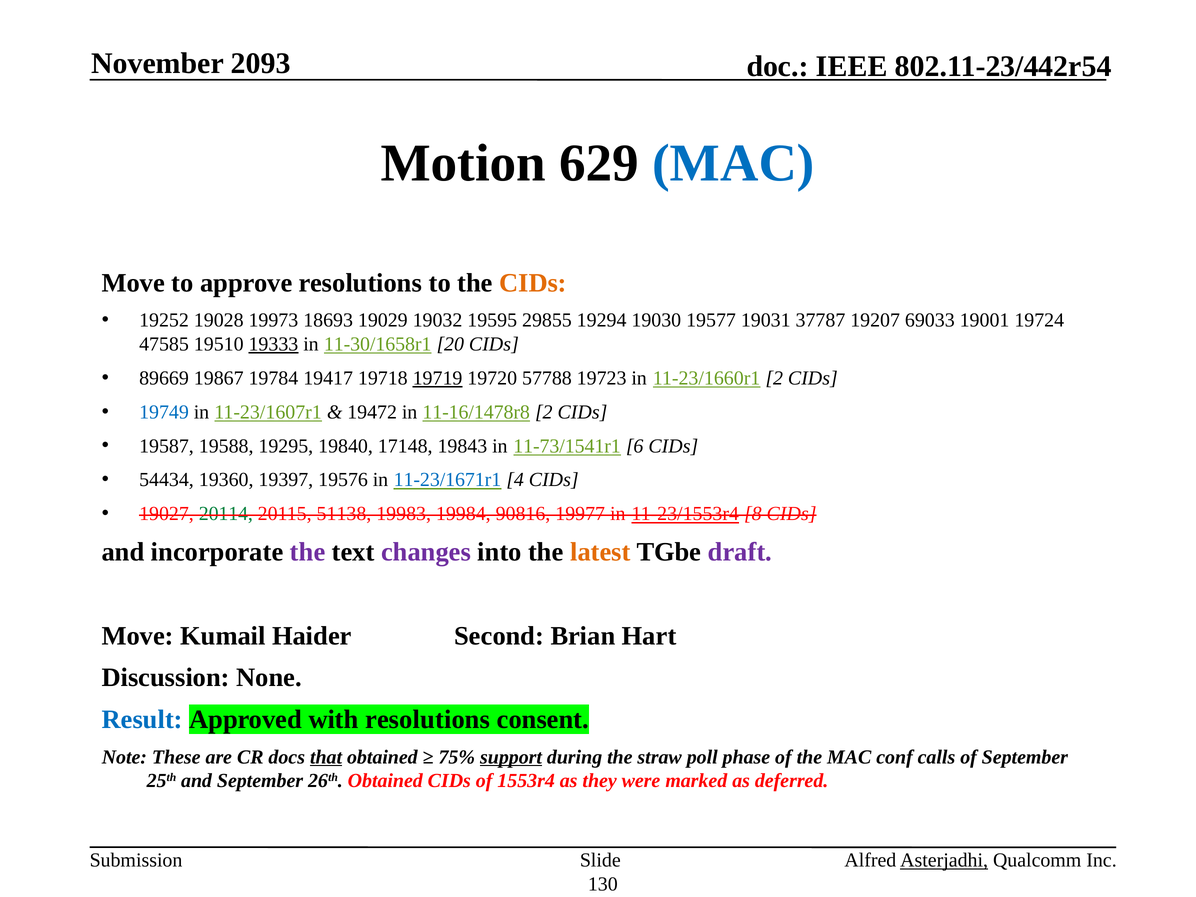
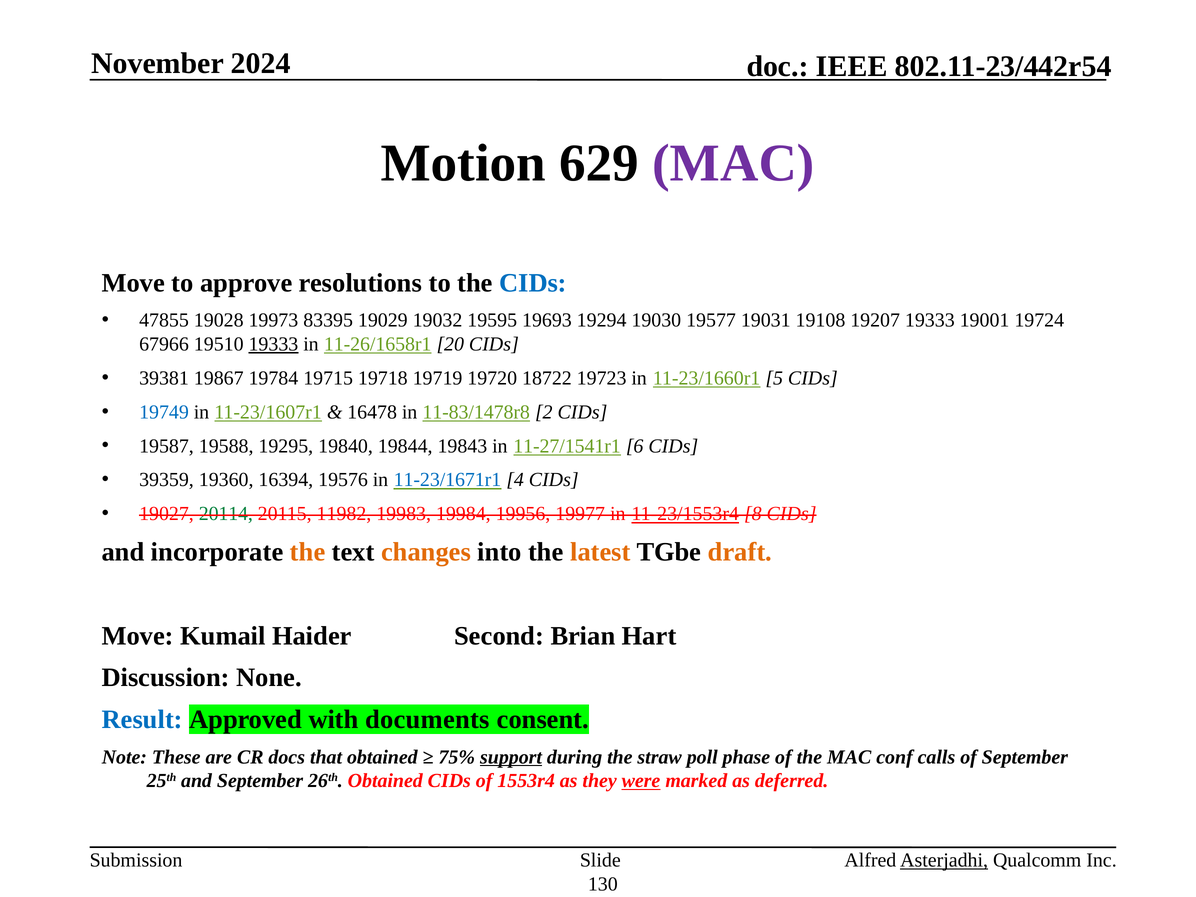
2093: 2093 -> 2024 (261, 63)
MAC colour: blue -> purple (733, 163)
CIDs colour: orange -> blue (533, 283)
19252: 19252 -> 47855 (164, 320)
18693: 18693 -> 83395 (328, 320)
29855: 29855 -> 19693 (547, 320)
37787: 37787 -> 19108 (820, 320)
19207 69033: 69033 -> 19333 (930, 320)
47585: 47585 -> 67966 (164, 344)
11-30/1658r1: 11-30/1658r1 -> 11-26/1658r1 (378, 344)
89669: 89669 -> 39381 (164, 378)
19417: 19417 -> 19715 (328, 378)
19719 underline: present -> none (438, 378)
57788: 57788 -> 18722 (547, 378)
11-23/1660r1 2: 2 -> 5 (774, 378)
19472: 19472 -> 16478 (372, 412)
11-16/1478r8: 11-16/1478r8 -> 11-83/1478r8 (476, 412)
17148: 17148 -> 19844 (405, 446)
11-73/1541r1: 11-73/1541r1 -> 11-27/1541r1 (567, 446)
54434: 54434 -> 39359 (166, 480)
19397: 19397 -> 16394 (286, 480)
51138: 51138 -> 11982 (344, 514)
90816: 90816 -> 19956 (523, 514)
the colour: purple -> orange (308, 552)
changes colour: purple -> orange (426, 552)
draft colour: purple -> orange (740, 552)
with resolutions: resolutions -> documents (428, 720)
that underline: present -> none (326, 757)
were underline: none -> present (641, 781)
